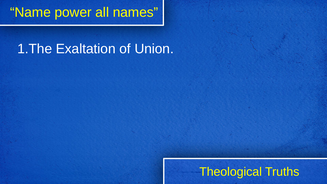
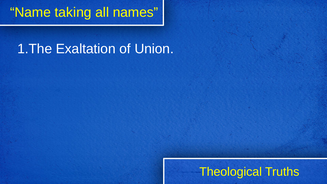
power: power -> taking (73, 12)
